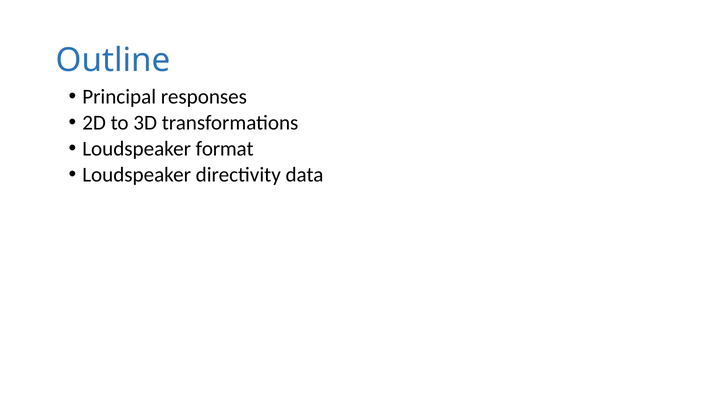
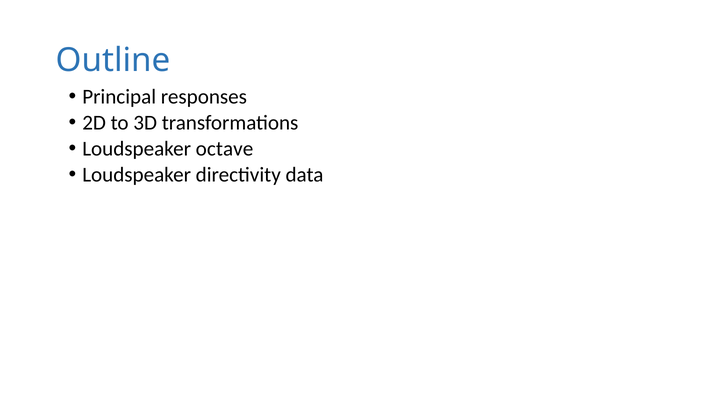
format: format -> octave (224, 149)
